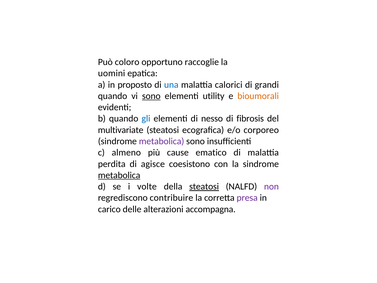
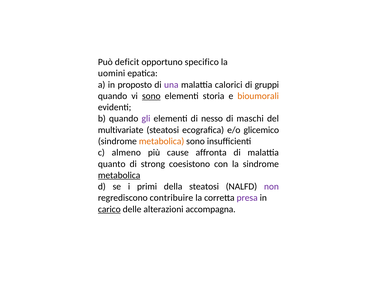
coloro: coloro -> deficit (127, 62)
raccoglie: raccoglie -> specifico (202, 62)
una colour: blue -> purple (171, 85)
grandi: grandi -> gruppi (267, 85)
utility: utility -> storia (214, 96)
gli colour: blue -> purple (146, 119)
fibrosis: fibrosis -> maschi (250, 119)
corporeo: corporeo -> glicemico (261, 130)
metabolica colour: purple -> orange (162, 141)
ematico: ematico -> affronta (211, 152)
perdita: perdita -> quanto (112, 164)
agisce: agisce -> strong (153, 164)
volte: volte -> primi (147, 186)
steatosi underline: present -> none (204, 186)
carico underline: none -> present (109, 209)
